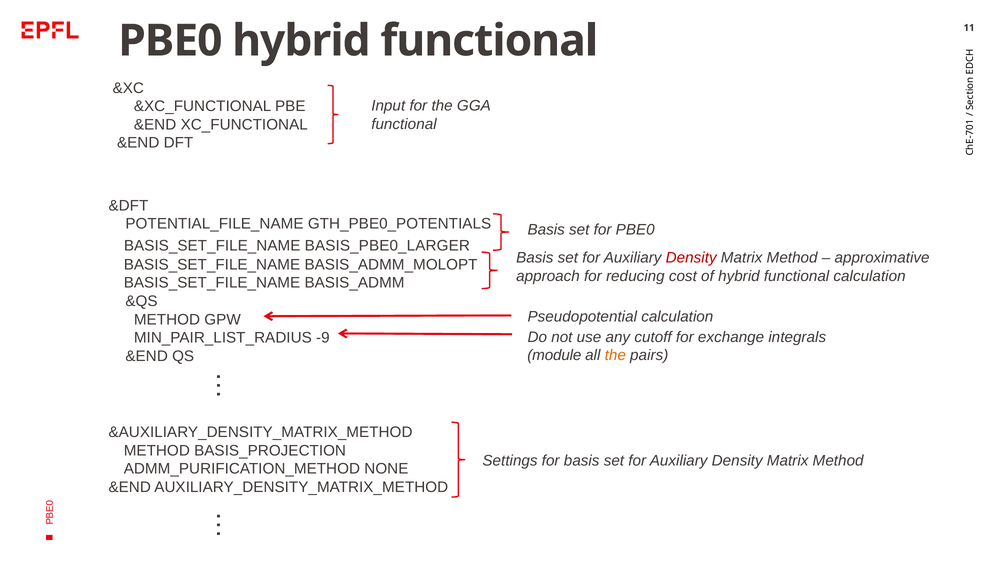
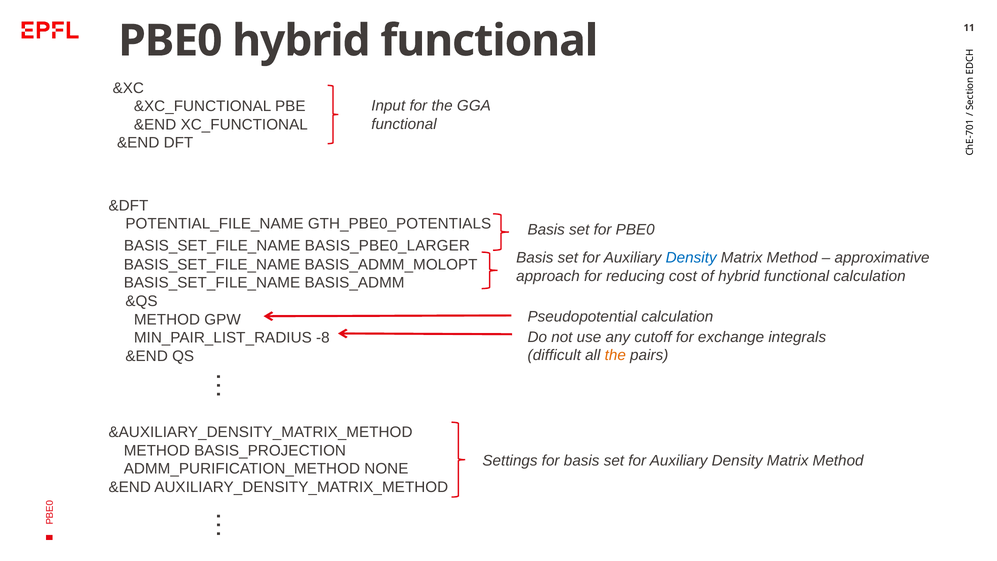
Density colour: red -> blue (691, 258)
-9: -9 -> -8 (323, 338)
module: module -> difficult (554, 355)
